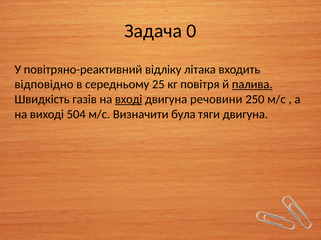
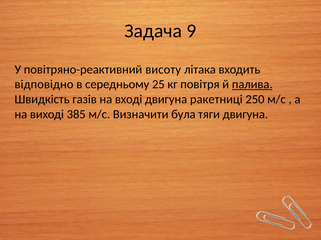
0: 0 -> 9 (191, 31)
відліку: відліку -> висоту (163, 70)
вході underline: present -> none (129, 100)
речовини: речовини -> ракетниці (216, 100)
504: 504 -> 385 (76, 115)
